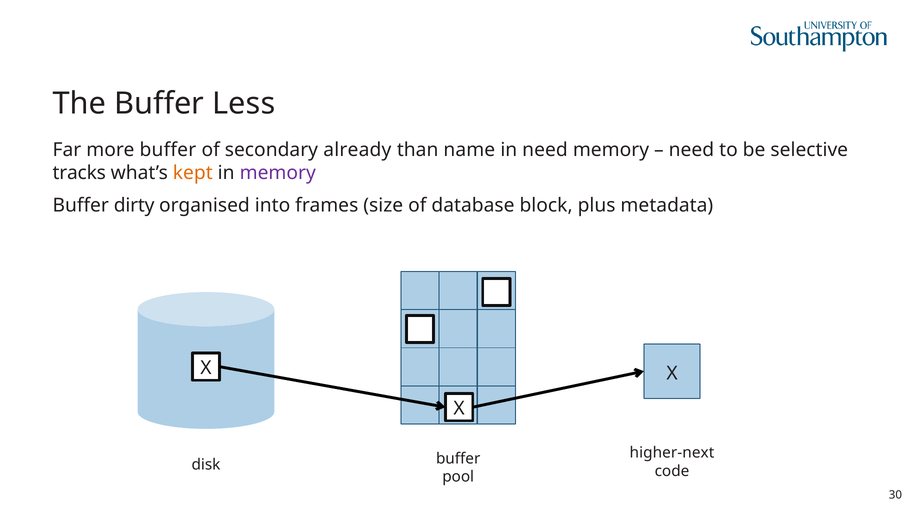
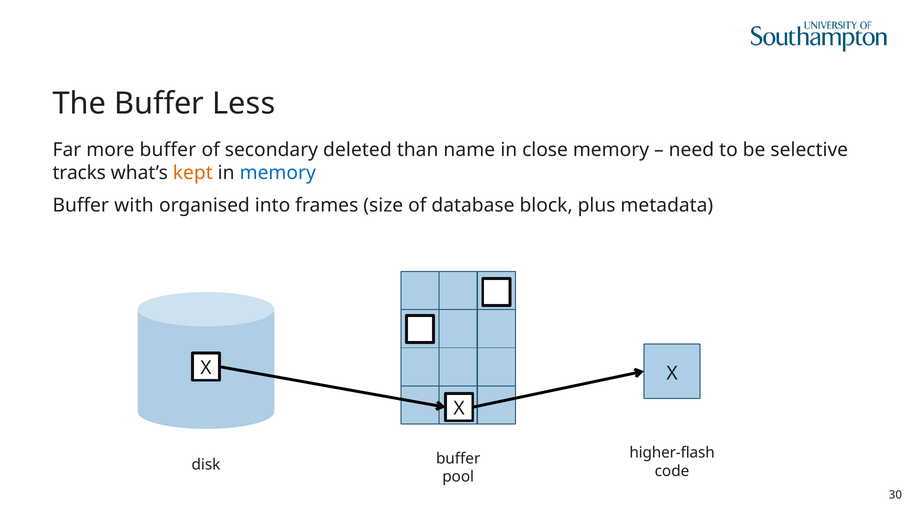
already: already -> deleted (357, 150)
in need: need -> close (545, 150)
memory colour: purple -> blue (278, 173)
dirty: dirty -> with (134, 205)
higher-next: higher-next -> higher-flash (672, 452)
